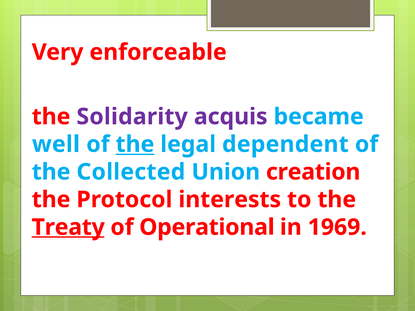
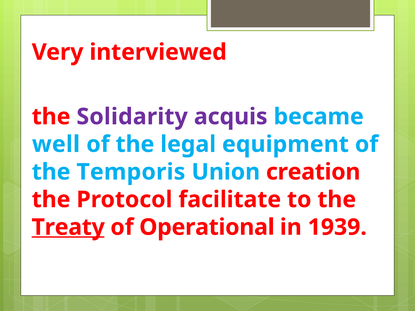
enforceable: enforceable -> interviewed (158, 52)
the underline: present -> none (135, 144)
dependent: dependent -> equipment (285, 144)
Collected: Collected -> Temporis (131, 172)
interests: interests -> facilitate (230, 200)
1969: 1969 -> 1939 (337, 227)
